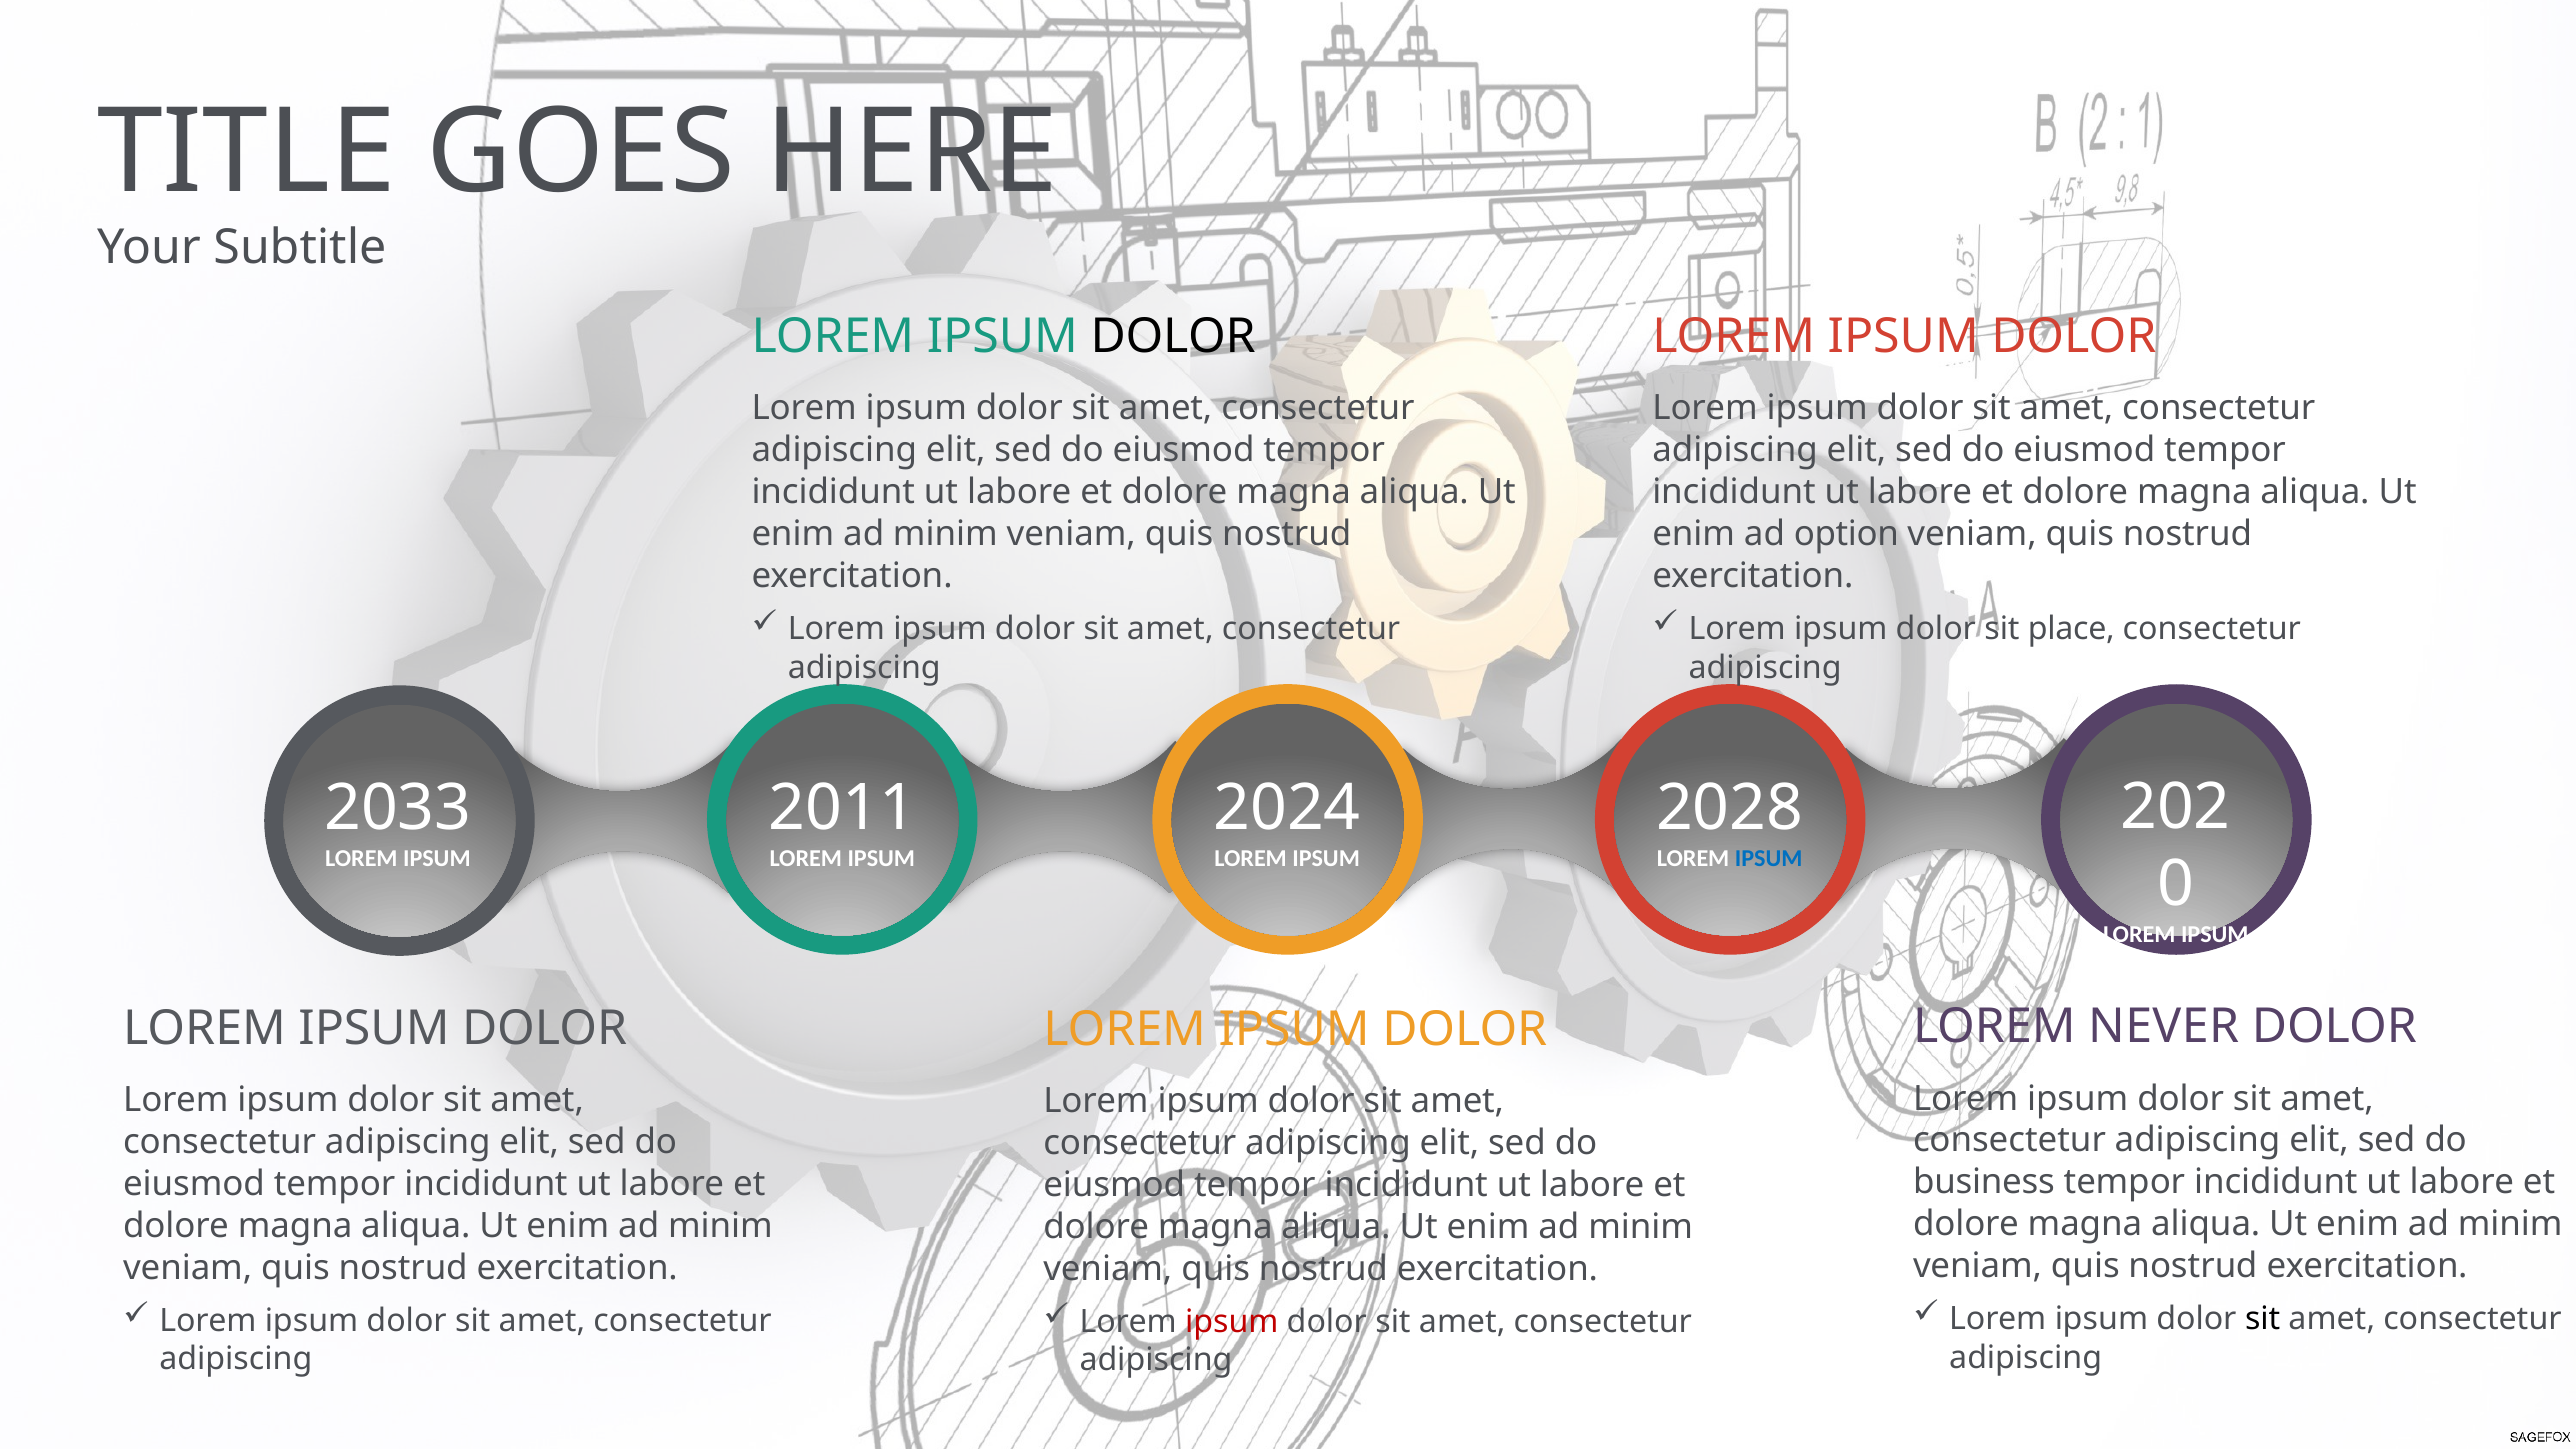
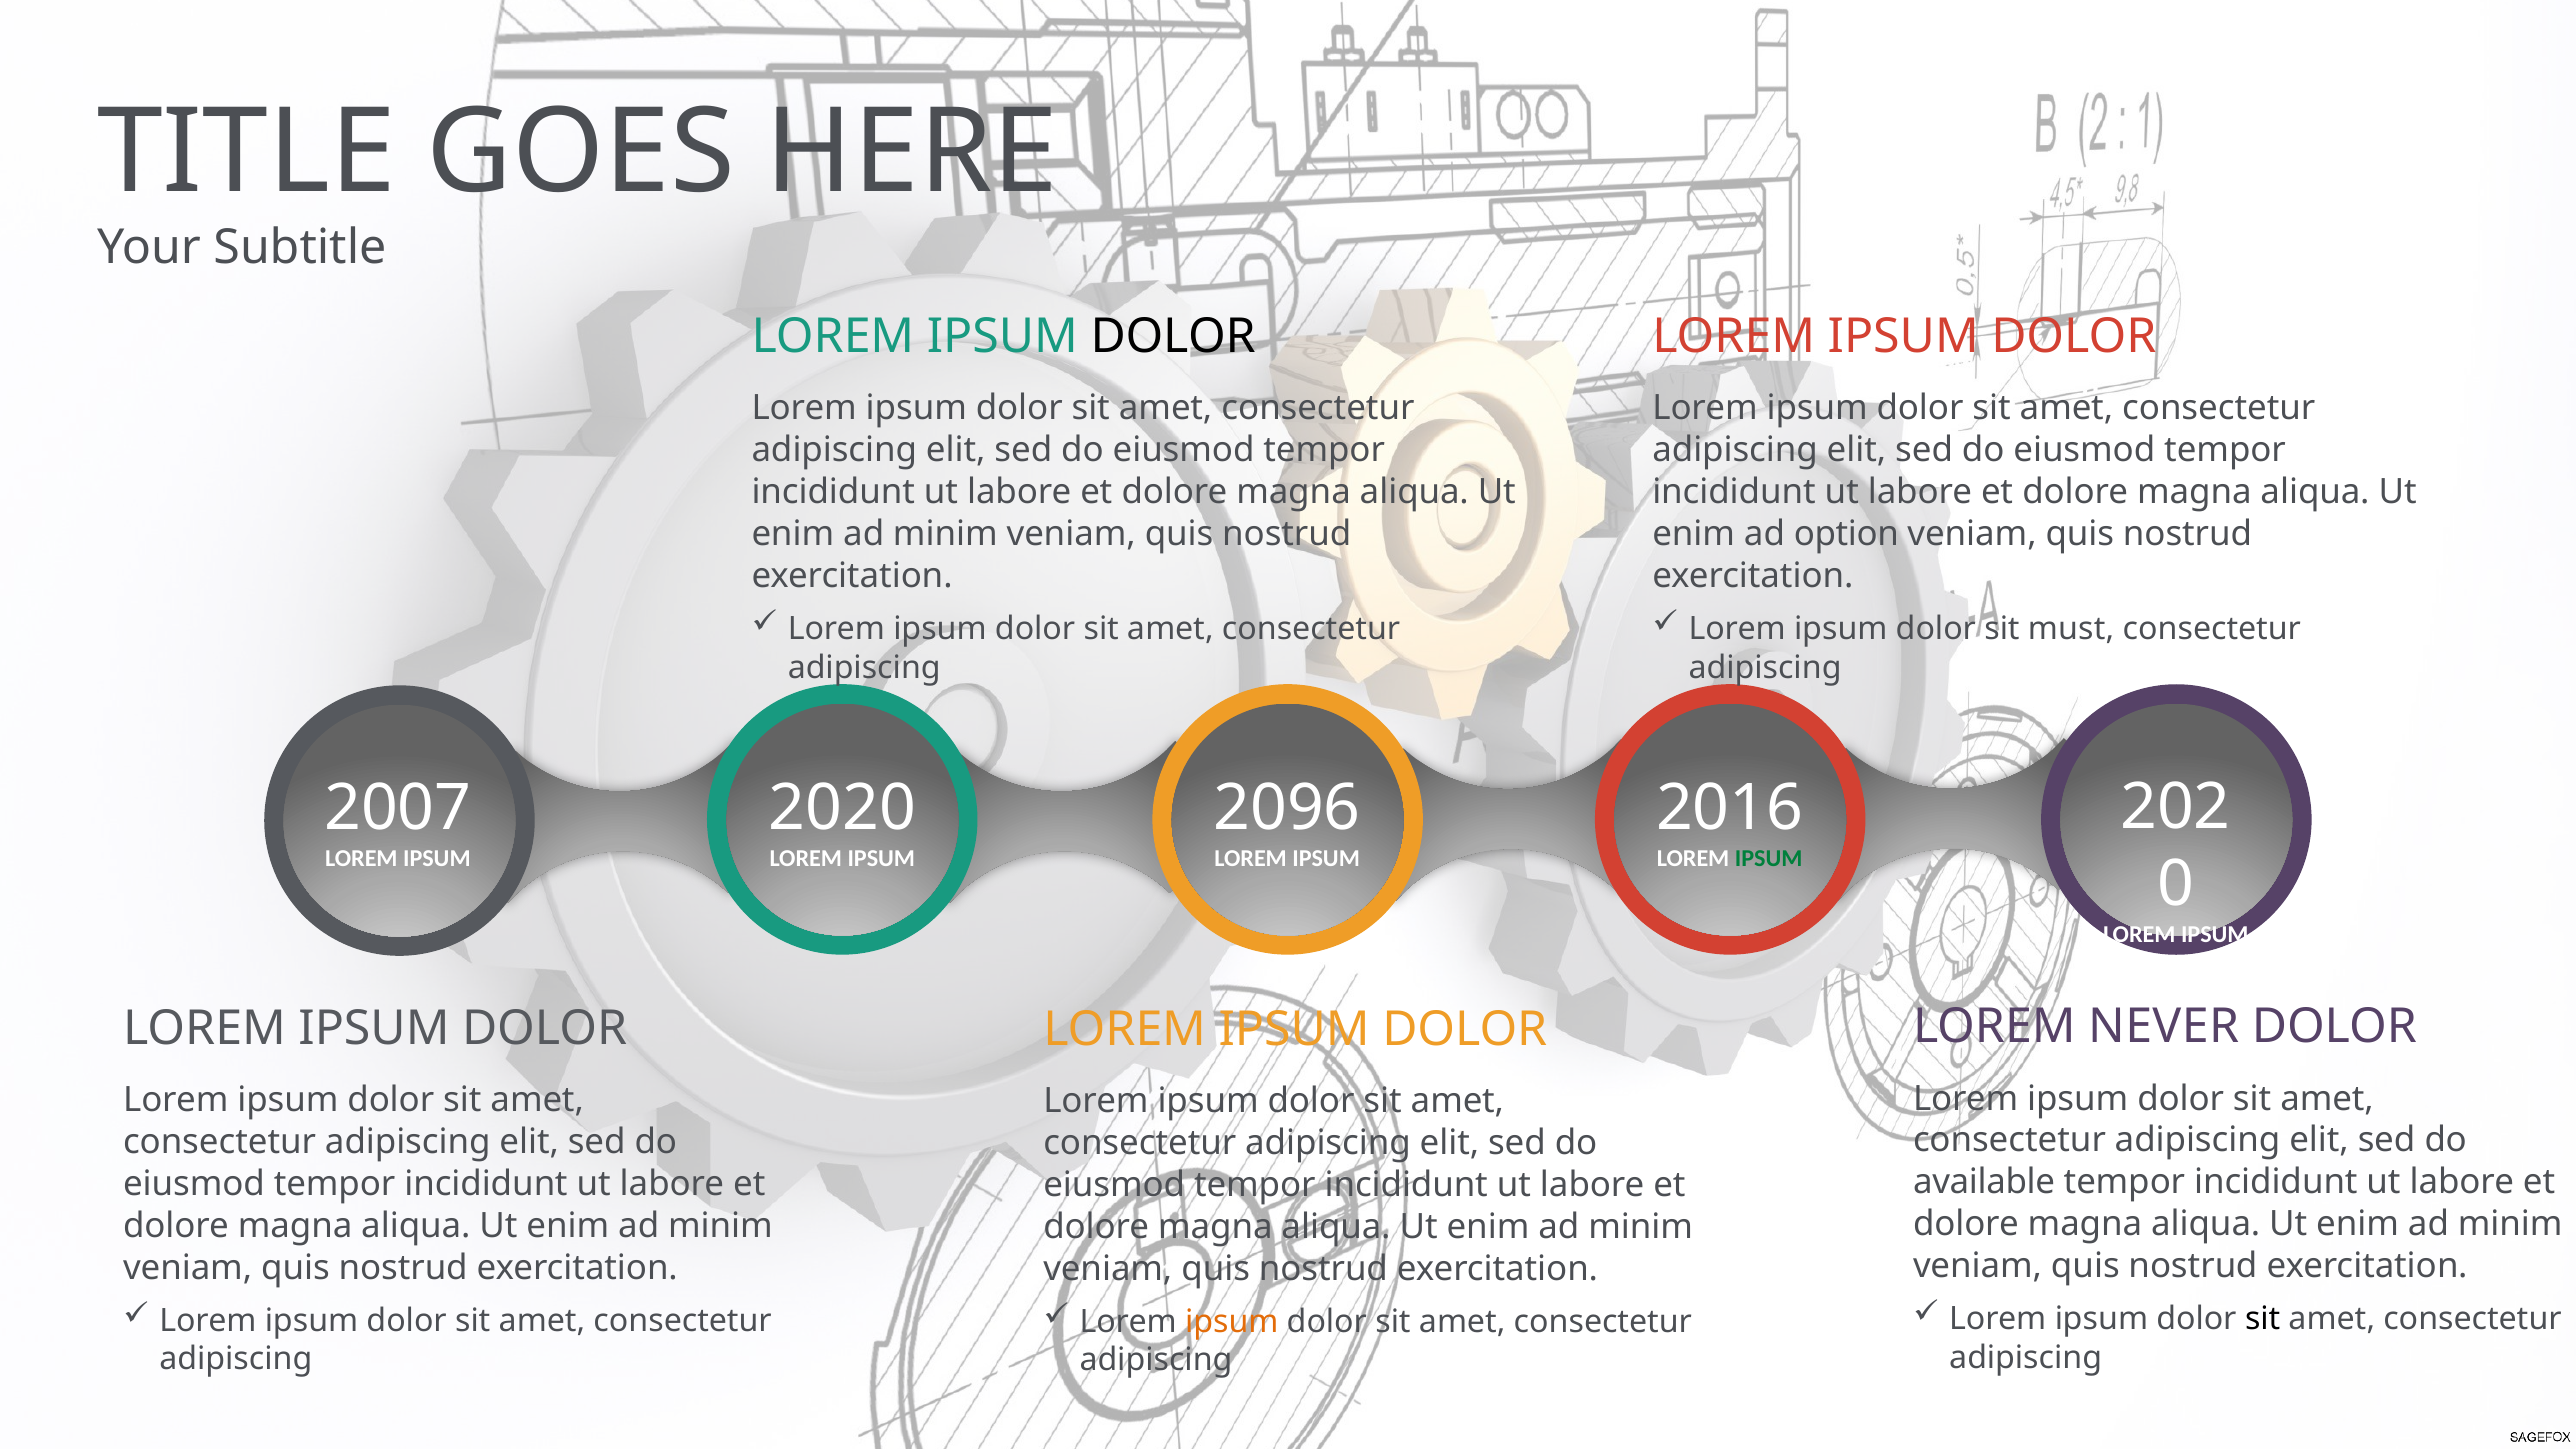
place: place -> must (2071, 629)
2033: 2033 -> 2007 (398, 808)
2011: 2011 -> 2020 (842, 808)
2024: 2024 -> 2096 (1287, 808)
2028: 2028 -> 2016 (1730, 808)
IPSUM colour: blue -> green (1769, 858)
business: business -> available (1984, 1182)
ipsum colour: red -> orange (1232, 1322)
